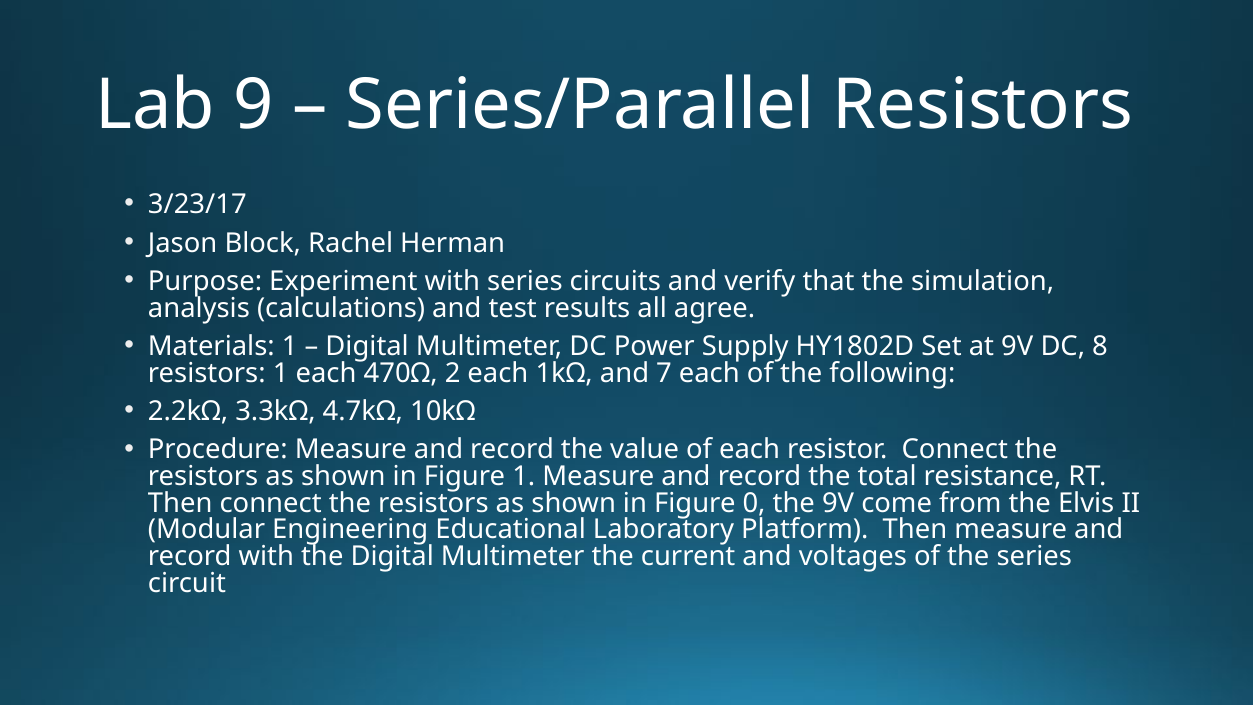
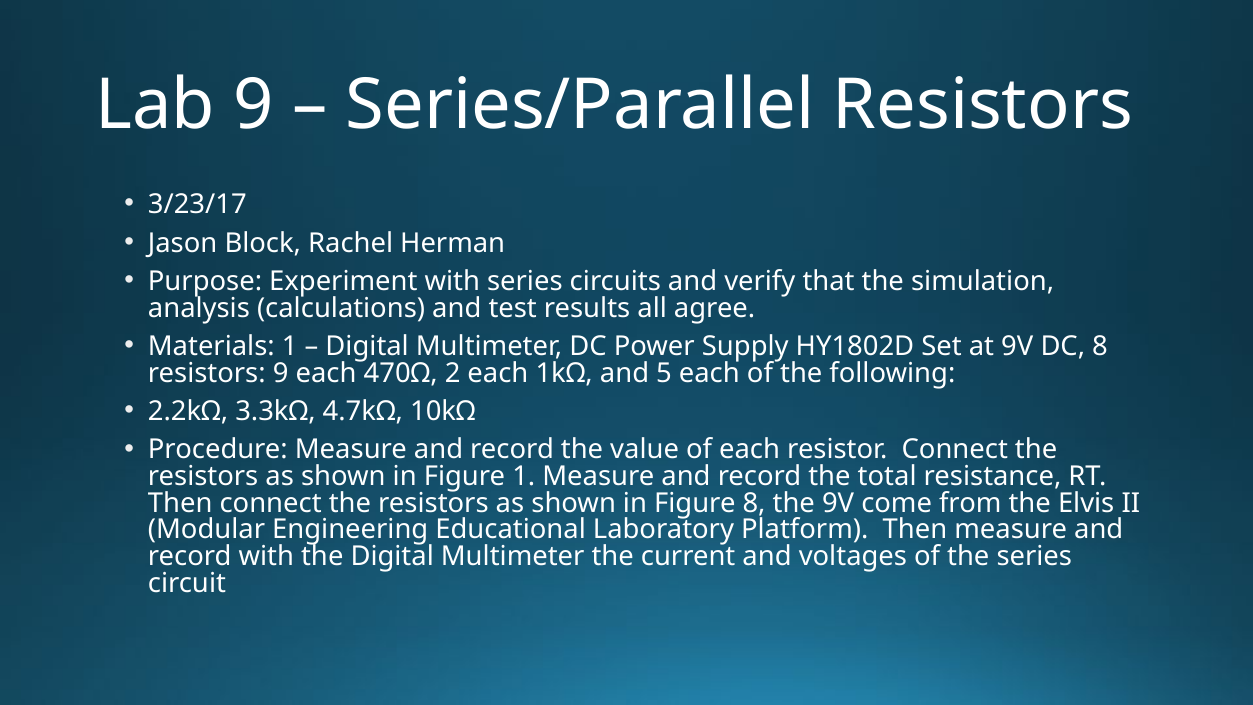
resistors 1: 1 -> 9 (281, 373)
7: 7 -> 5 (664, 373)
Figure 0: 0 -> 8 (754, 503)
